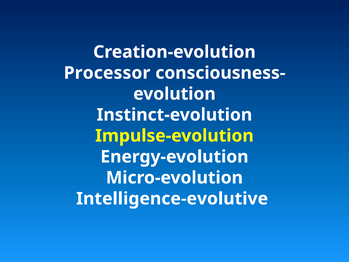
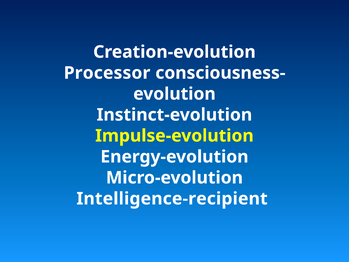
Intelligence-evolutive: Intelligence-evolutive -> Intelligence-recipient (172, 199)
